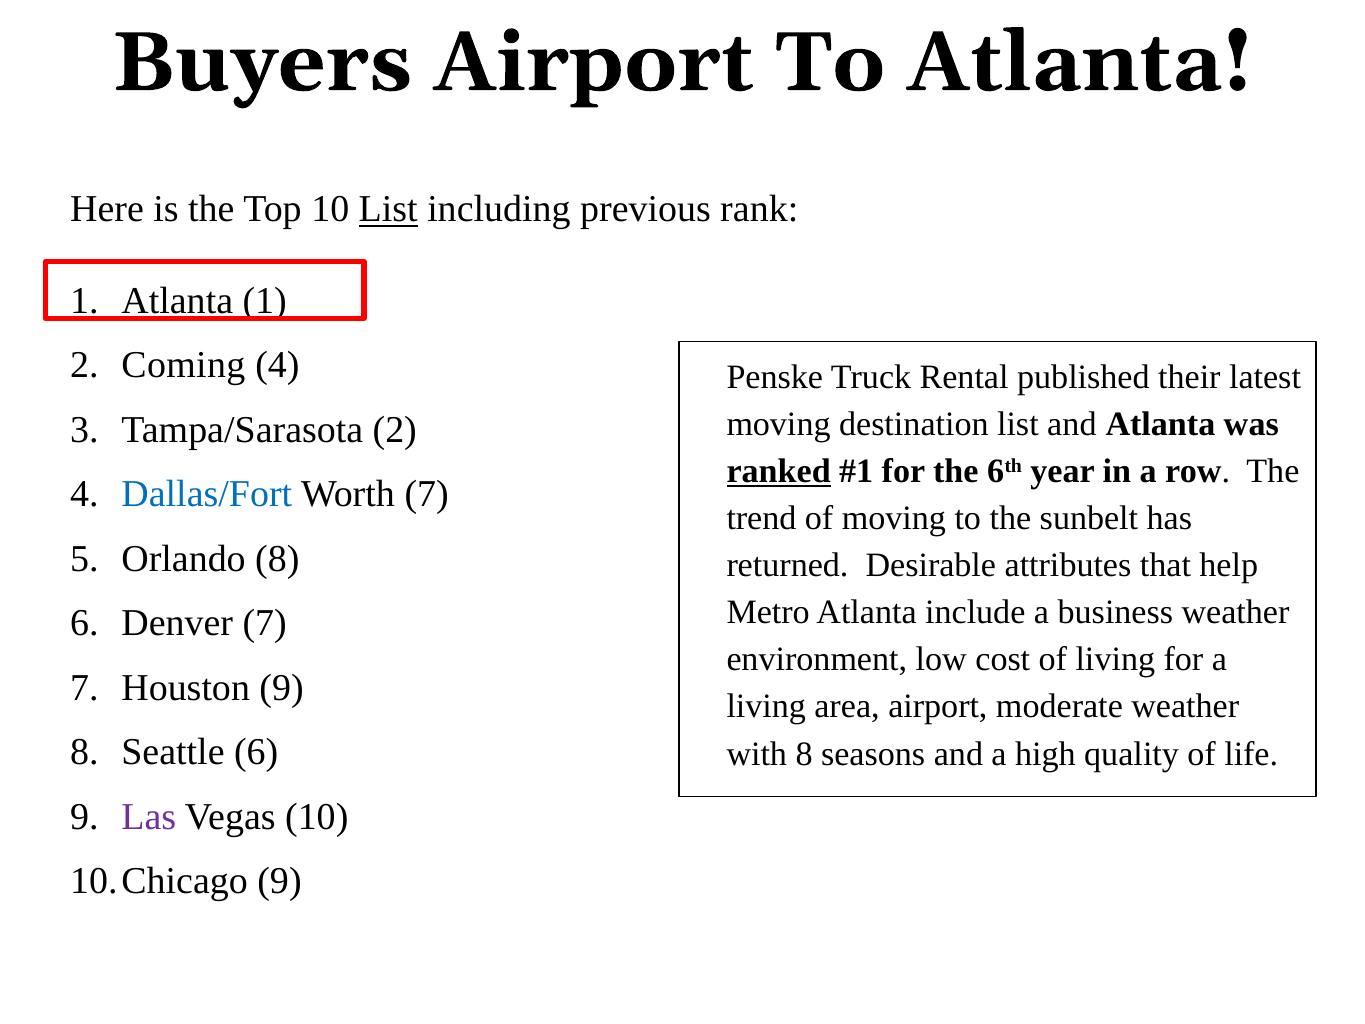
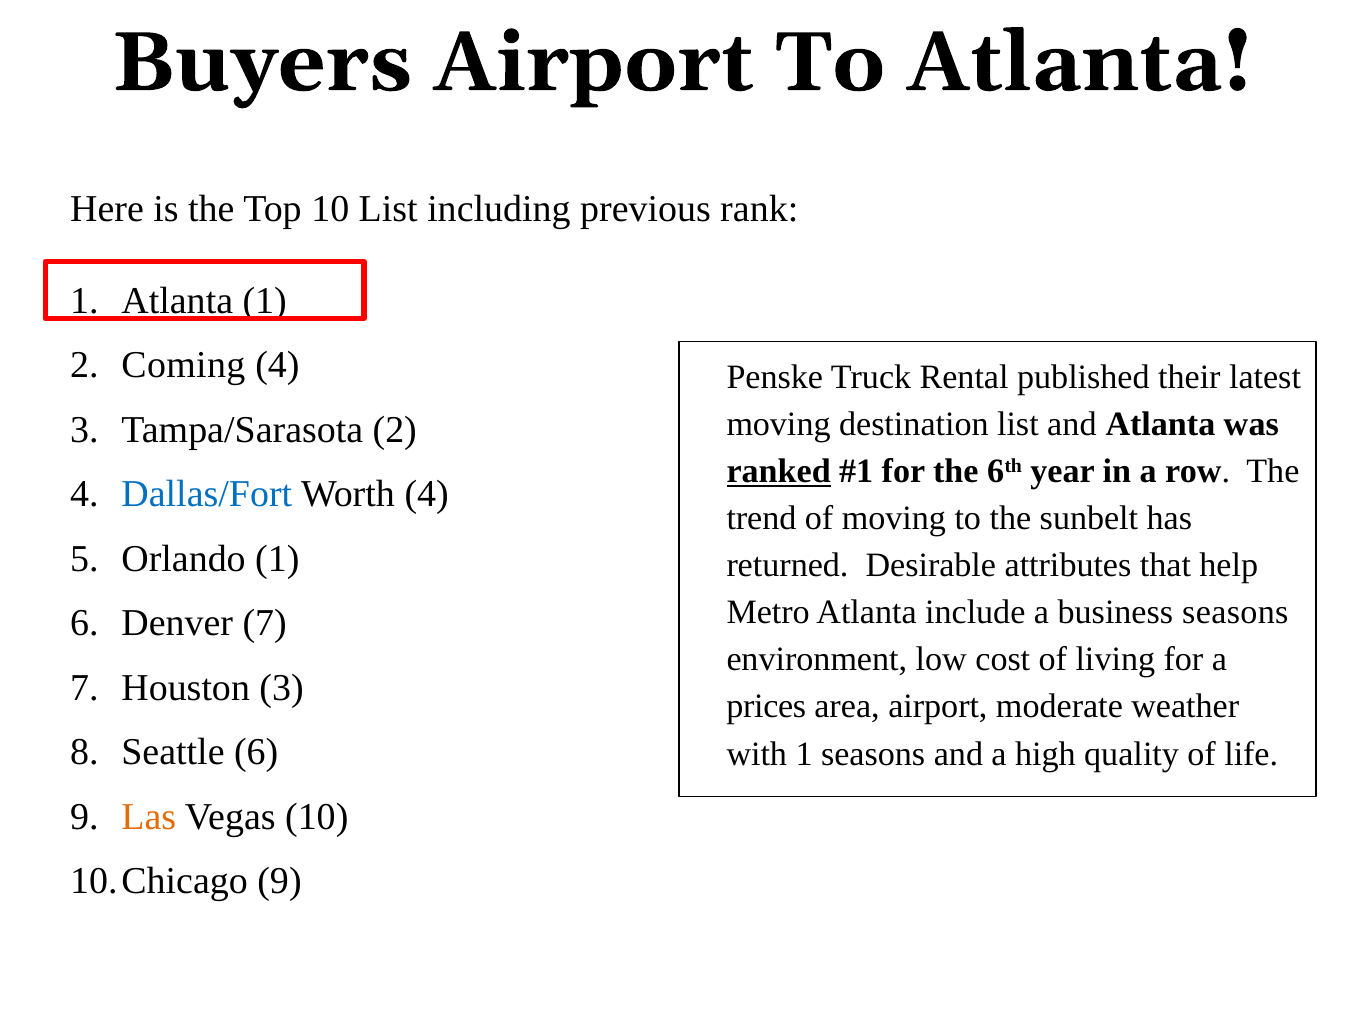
List underline: present -> none (388, 209)
Worth 7: 7 -> 4 (427, 494)
Orlando 8: 8 -> 1 (277, 558)
business weather: weather -> seasons (1235, 612)
Houston 9: 9 -> 3 (282, 687)
living: living -> prices (766, 706)
with 8: 8 -> 1 (804, 754)
Las colour: purple -> orange (149, 816)
